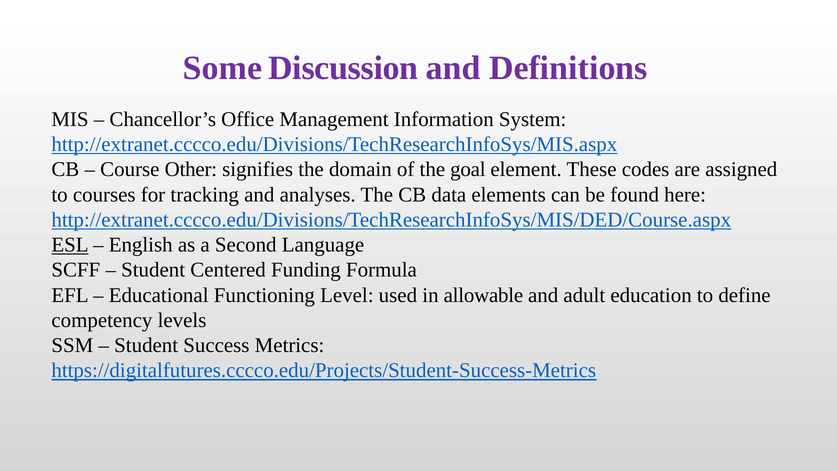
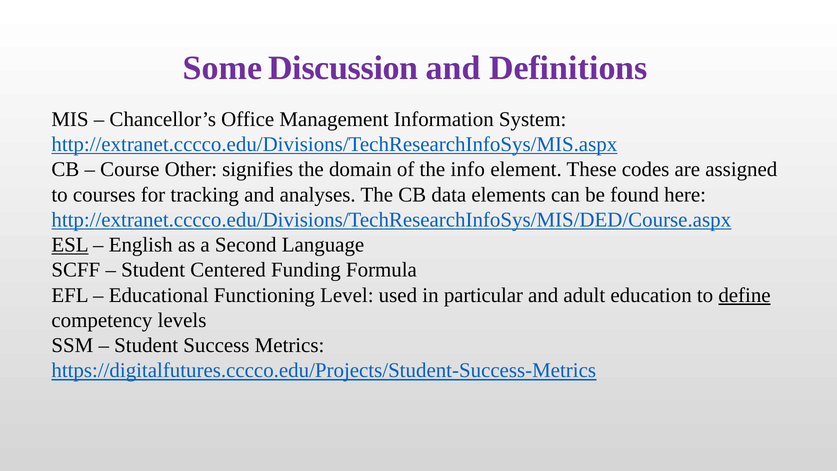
goal: goal -> info (468, 169)
allowable: allowable -> particular (483, 295)
define underline: none -> present (745, 295)
